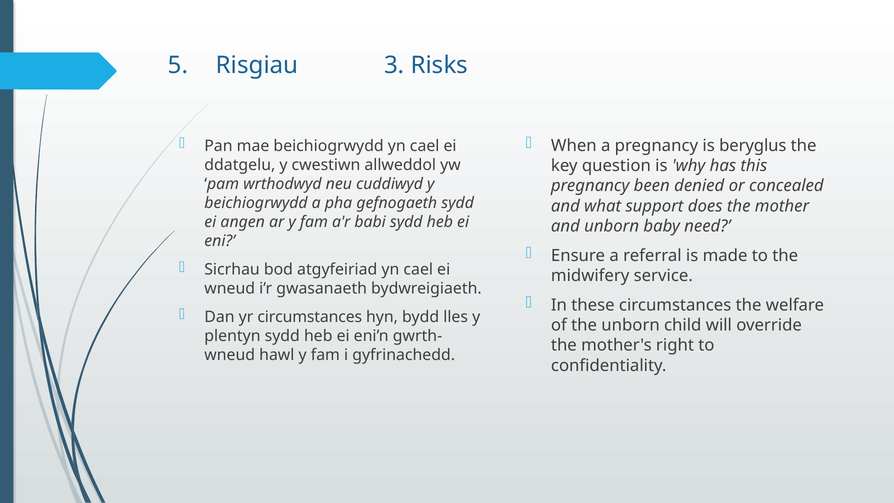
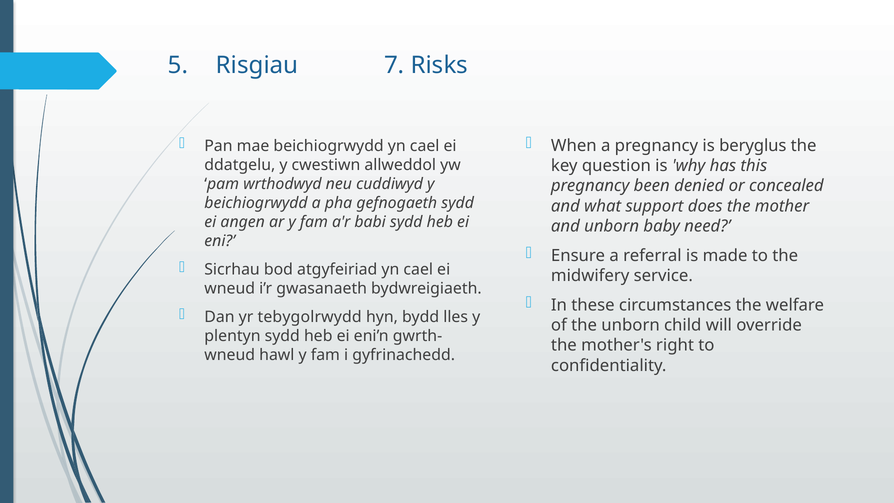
3: 3 -> 7 (394, 65)
yr circumstances: circumstances -> tebygolrwydd (310, 317)
